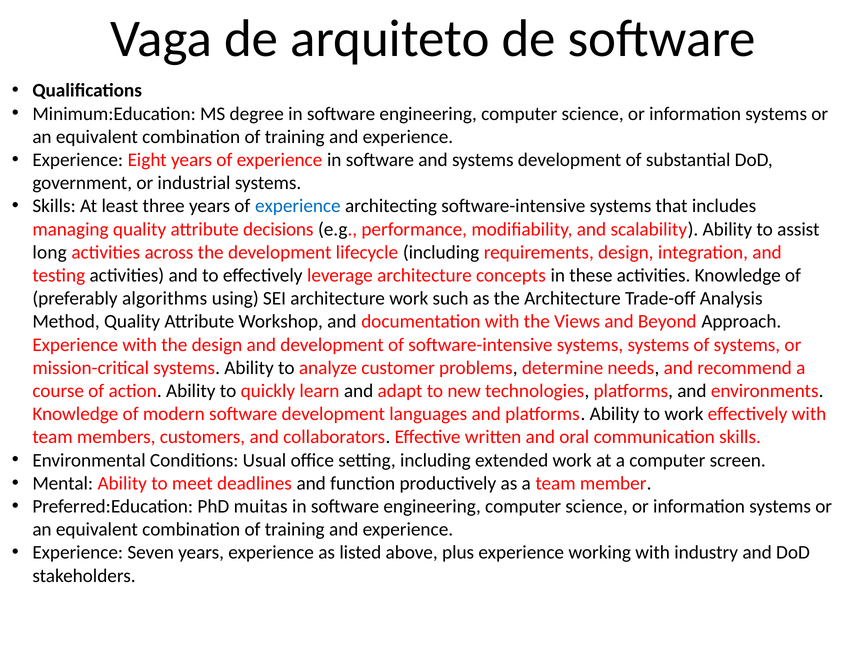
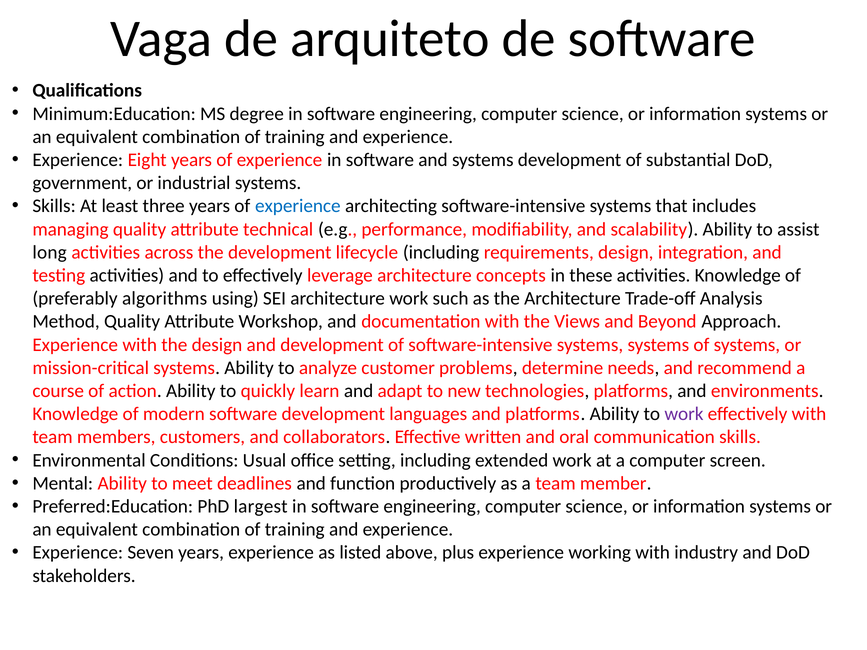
decisions: decisions -> technical (278, 229)
work colour: black -> purple (684, 414)
muitas: muitas -> largest (261, 507)
